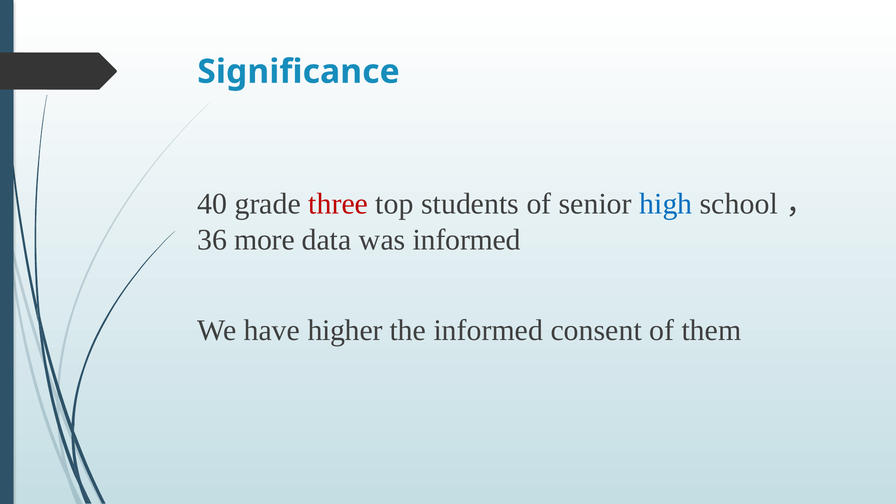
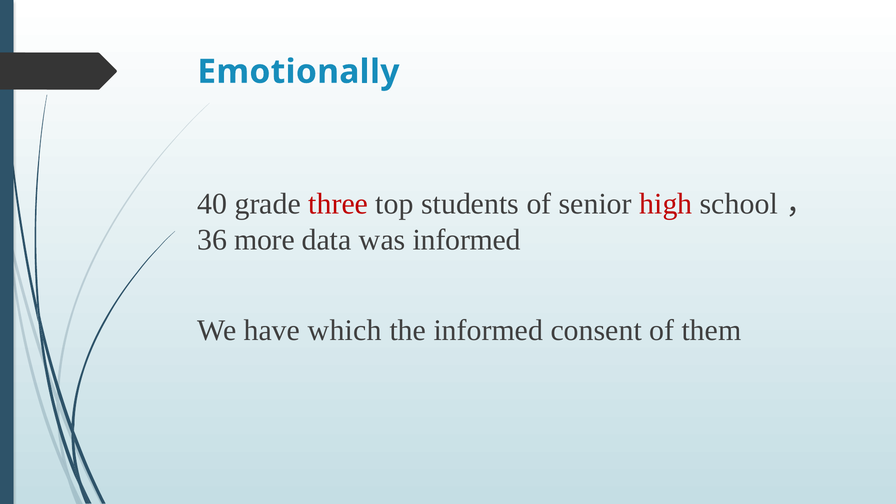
Significance: Significance -> Emotionally (298, 72)
high colour: blue -> red (666, 204)
higher: higher -> which (345, 330)
